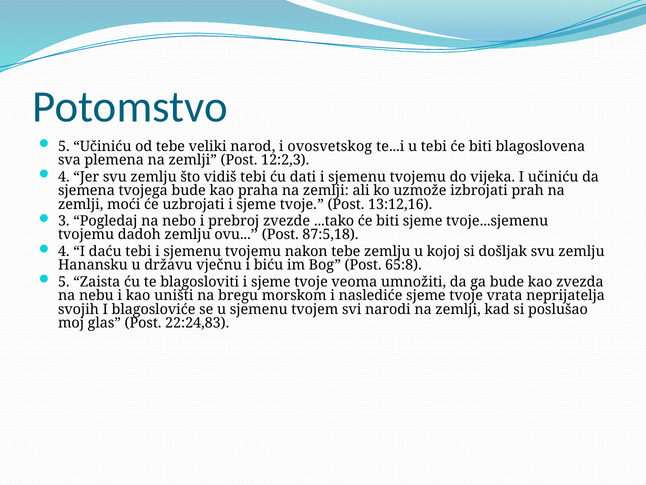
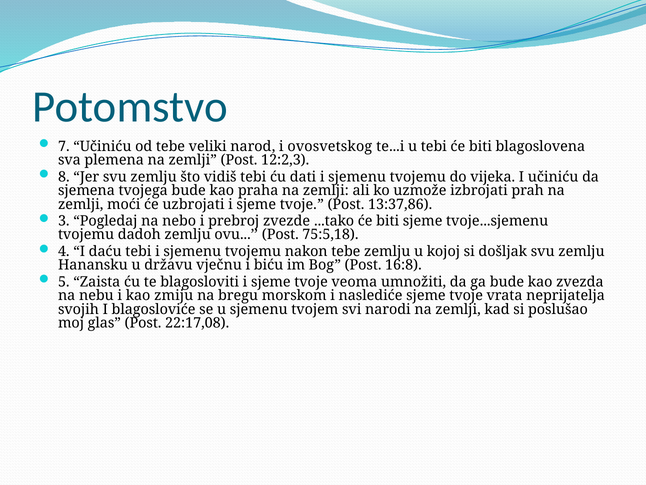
5: 5 -> 7 (64, 146)
4: 4 -> 8 (64, 177)
13:12,16: 13:12,16 -> 13:37,86 (400, 204)
87:5,18: 87:5,18 -> 75:5,18 (330, 235)
65:8: 65:8 -> 16:8 (403, 265)
uništi: uništi -> zmiju (174, 295)
22:24,83: 22:24,83 -> 22:17,08 (197, 323)
